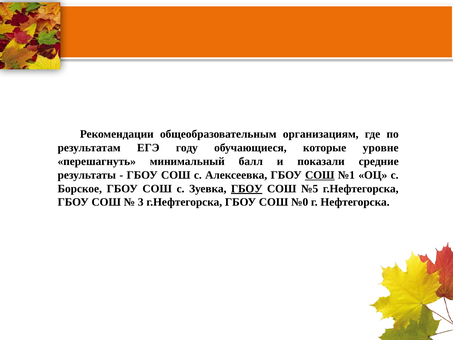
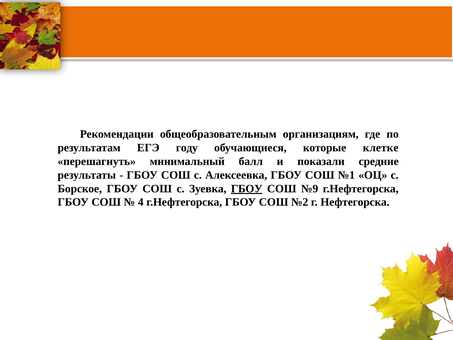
уровне: уровне -> клетке (381, 148)
СОШ underline: present -> none (320, 175)
№5: №5 -> №9 (310, 188)
3: 3 -> 4 (141, 202)
№0: №0 -> №2 (300, 202)
